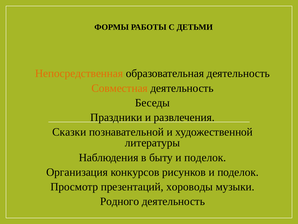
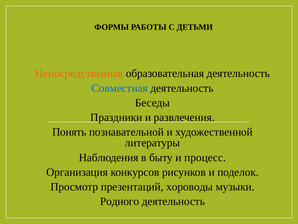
Совместная colour: orange -> blue (120, 88)
Сказки: Сказки -> Понять (69, 132)
быту и поделок: поделок -> процесс (205, 157)
